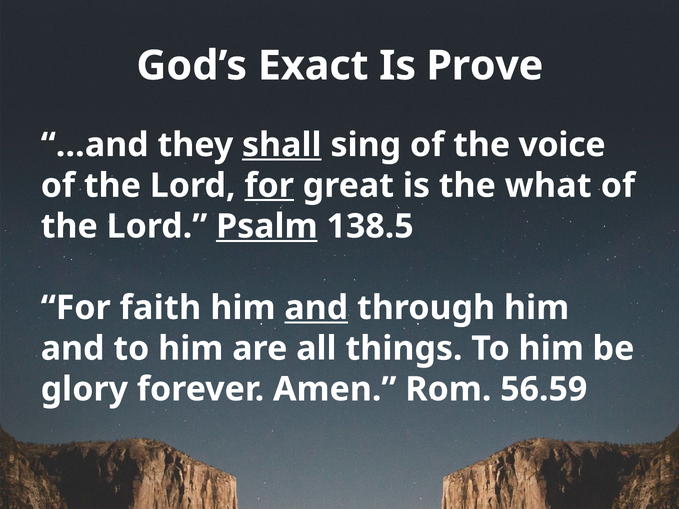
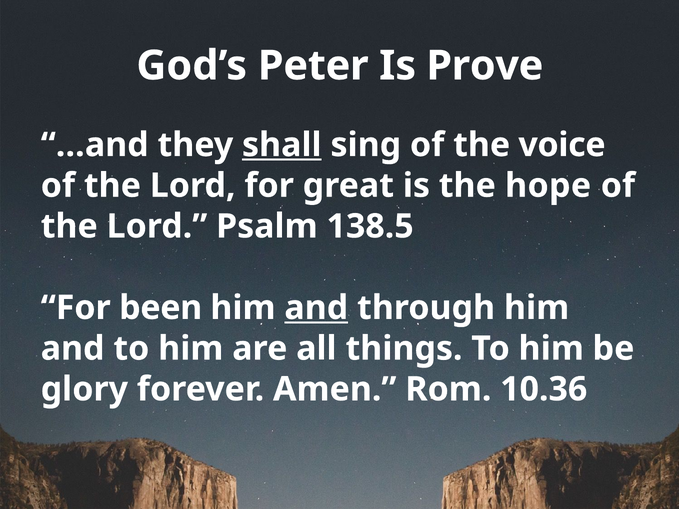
Exact: Exact -> Peter (313, 66)
for underline: present -> none (269, 186)
what: what -> hope (548, 186)
Psalm underline: present -> none (267, 226)
faith: faith -> been (161, 308)
56.59: 56.59 -> 10.36 (544, 389)
